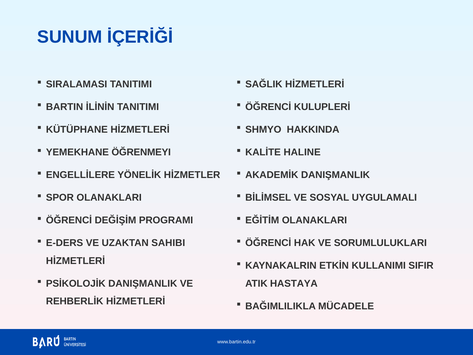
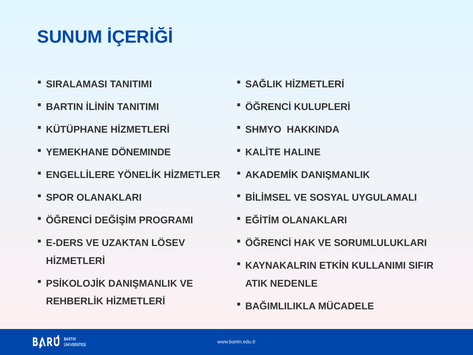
ÖĞRENMEYI: ÖĞRENMEYI -> DÖNEMINDE (141, 152)
SAHIBI: SAHIBI -> LÖSEV (168, 243)
HASTAYA: HASTAYA -> NEDENLE (294, 283)
